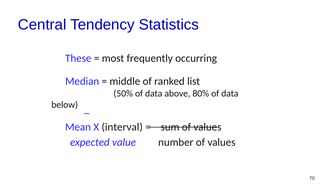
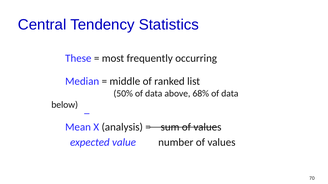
80%: 80% -> 68% (201, 94)
interval: interval -> analysis (122, 127)
